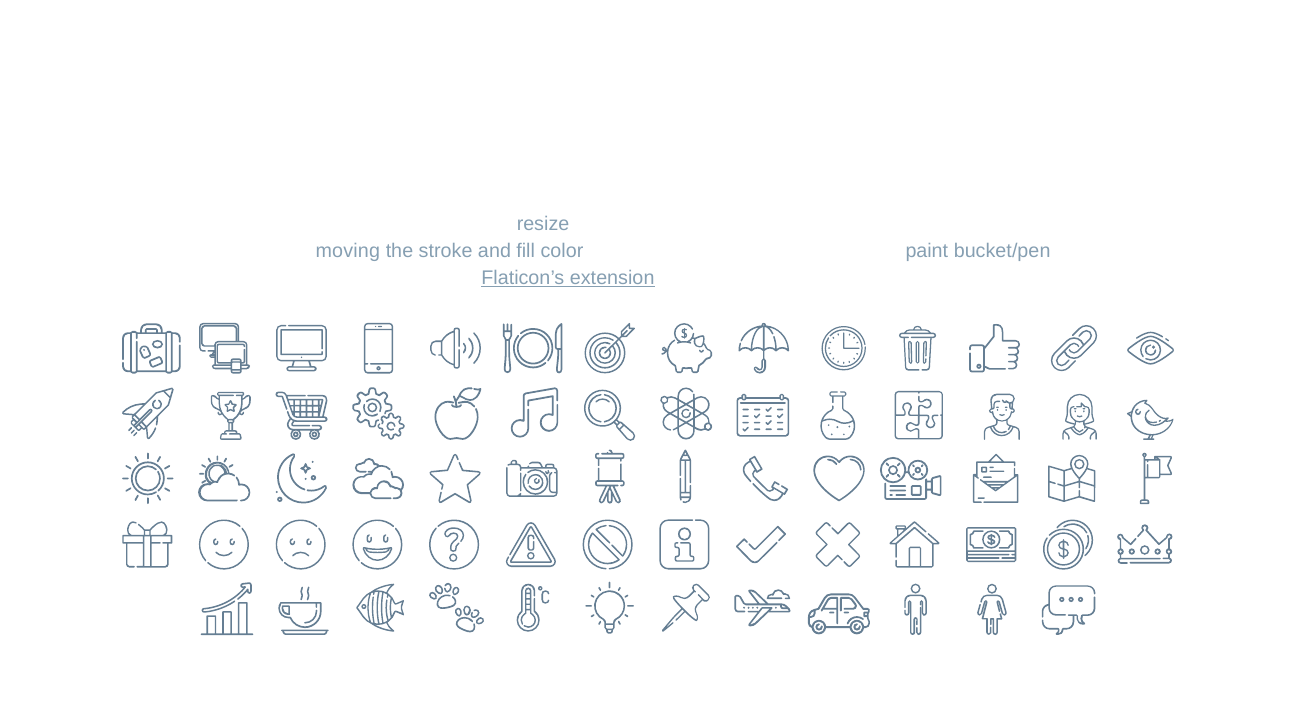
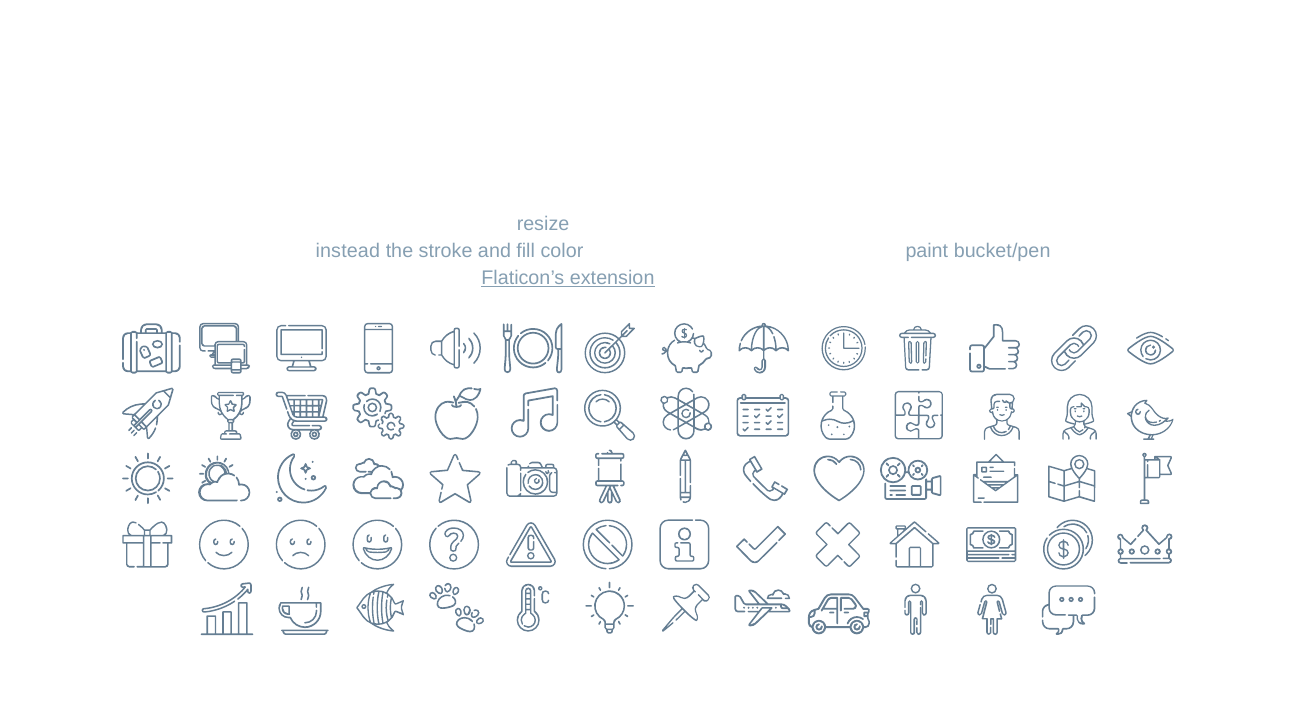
moving: moving -> instead (348, 251)
